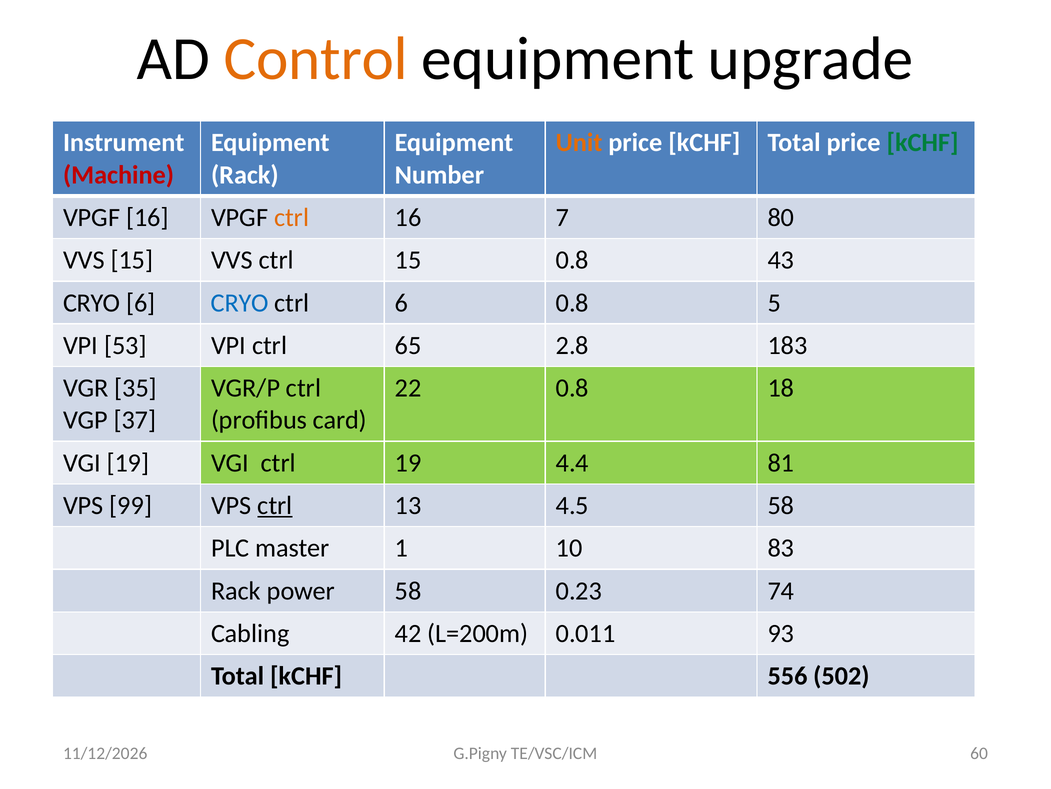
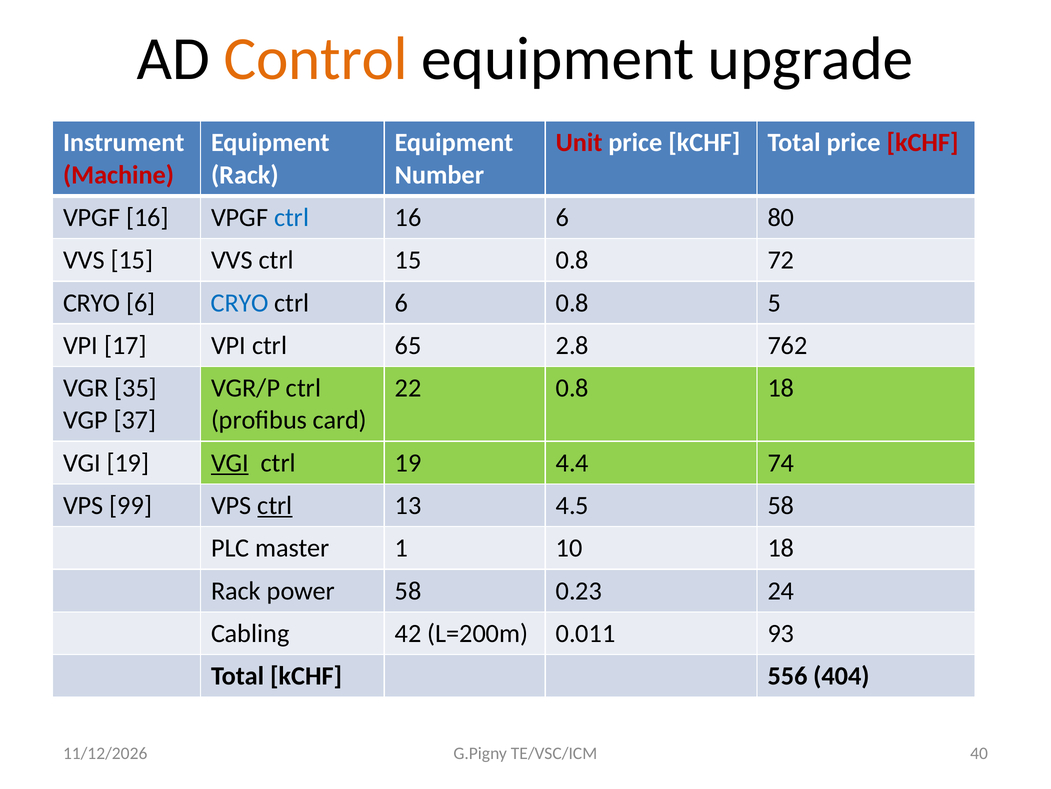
Unit colour: orange -> red (579, 143)
kCHF colour: green -> red (923, 143)
ctrl colour: orange -> blue (292, 217)
16 7: 7 -> 6 (562, 217)
43: 43 -> 72 (781, 260)
53: 53 -> 17 (125, 345)
183: 183 -> 762 (788, 345)
VGI underline: none -> present (230, 462)
81: 81 -> 74 (781, 462)
10 83: 83 -> 18 (781, 548)
74: 74 -> 24 (781, 590)
502: 502 -> 404 (841, 676)
60: 60 -> 40 (979, 753)
